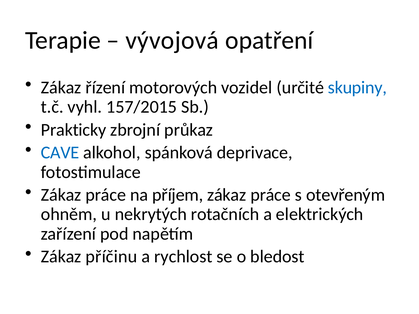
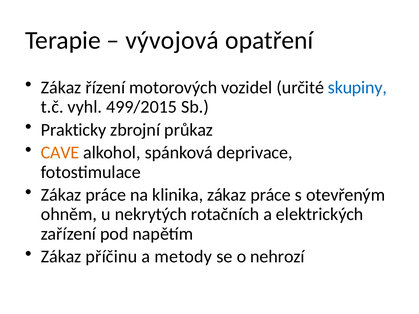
157/2015: 157/2015 -> 499/2015 (142, 107)
CAVE colour: blue -> orange (60, 153)
příjem: příjem -> klinika (178, 195)
rychlost: rychlost -> metody (183, 257)
bledost: bledost -> nehrozí (277, 257)
